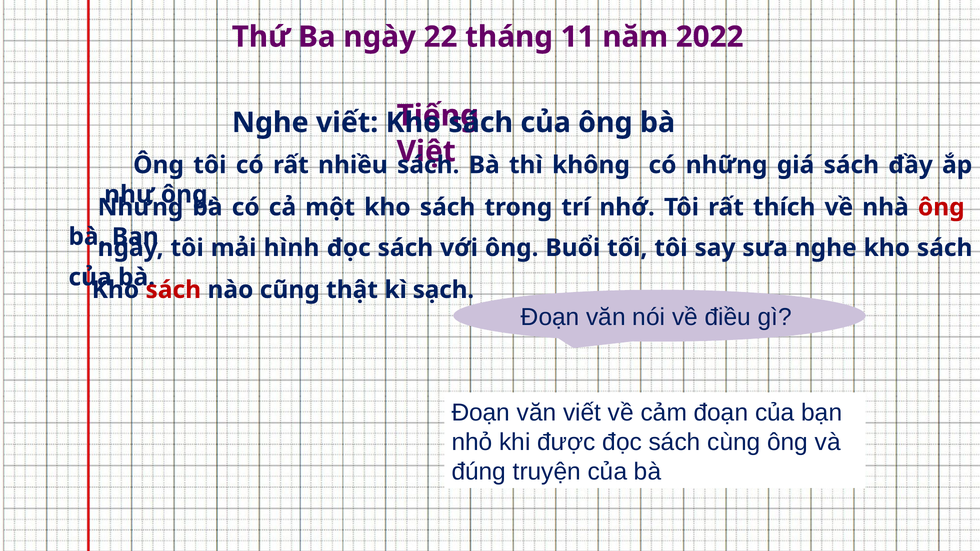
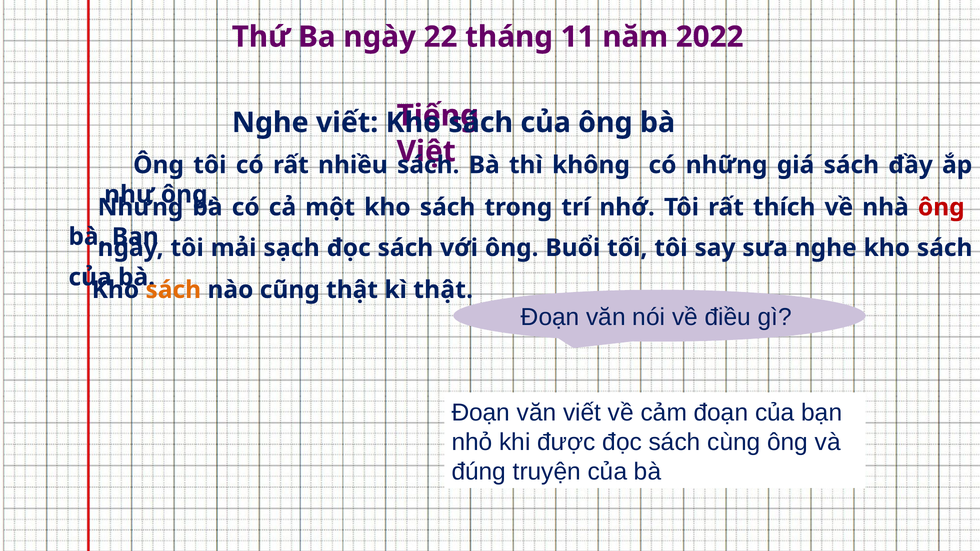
hình: hình -> sạch (292, 248)
sách colour: red -> orange (173, 290)
kì sạch: sạch -> thật (443, 290)
